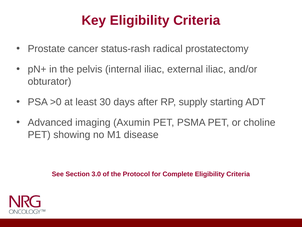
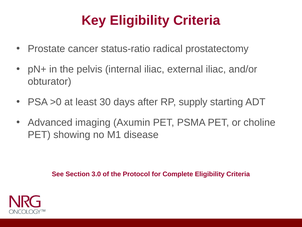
status-rash: status-rash -> status-ratio (126, 49)
